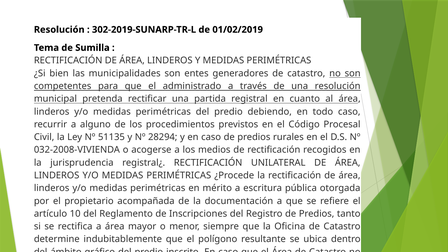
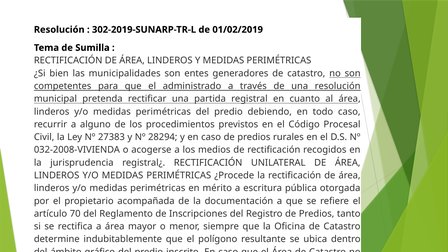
51135: 51135 -> 27383 (111, 137)
10: 10 -> 70 (75, 214)
